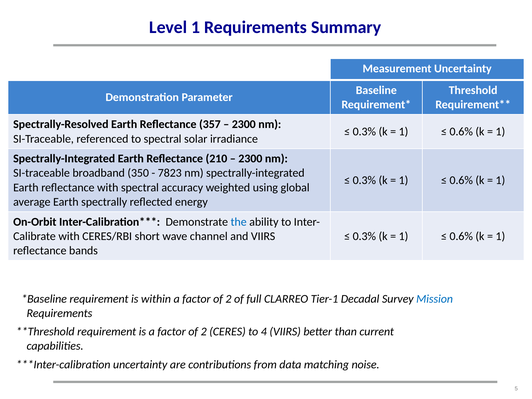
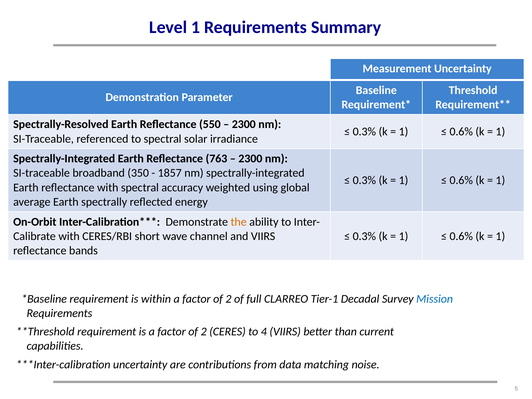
357: 357 -> 550 (210, 124)
210: 210 -> 763 (216, 159)
7823: 7823 -> 1857 (170, 173)
the colour: blue -> orange (239, 222)
